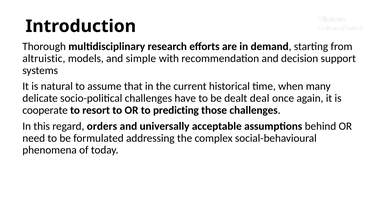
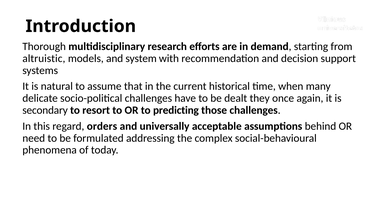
simple: simple -> system (141, 58)
deal: deal -> they (260, 98)
cooperate: cooperate -> secondary (45, 110)
